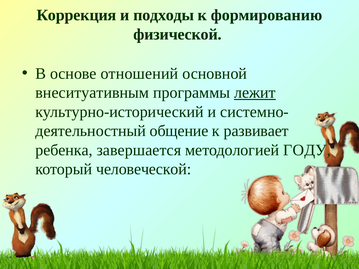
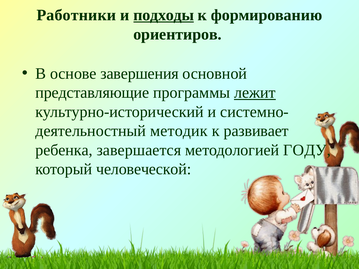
Коррекция: Коррекция -> Работники (76, 15)
подходы underline: none -> present (164, 15)
физической: физической -> ориентиров (178, 34)
отношений: отношений -> завершения (140, 74)
внеситуативным: внеситуативным -> представляющие (92, 93)
общение: общение -> методик (179, 131)
